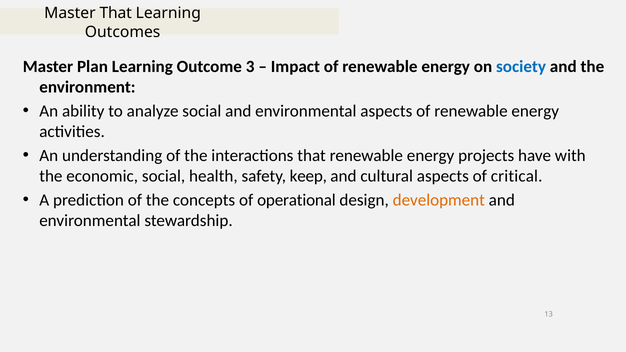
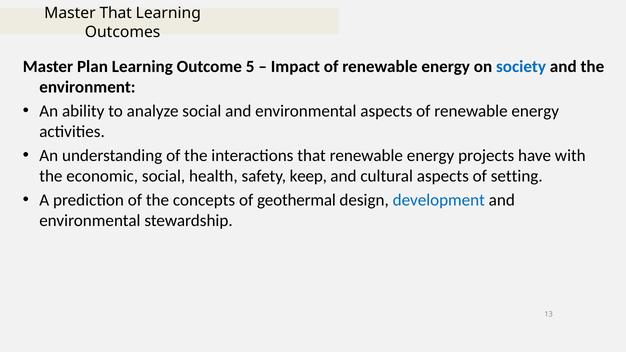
3: 3 -> 5 (250, 67)
critical: critical -> setting (517, 176)
operational: operational -> geothermal (296, 200)
development colour: orange -> blue (439, 200)
